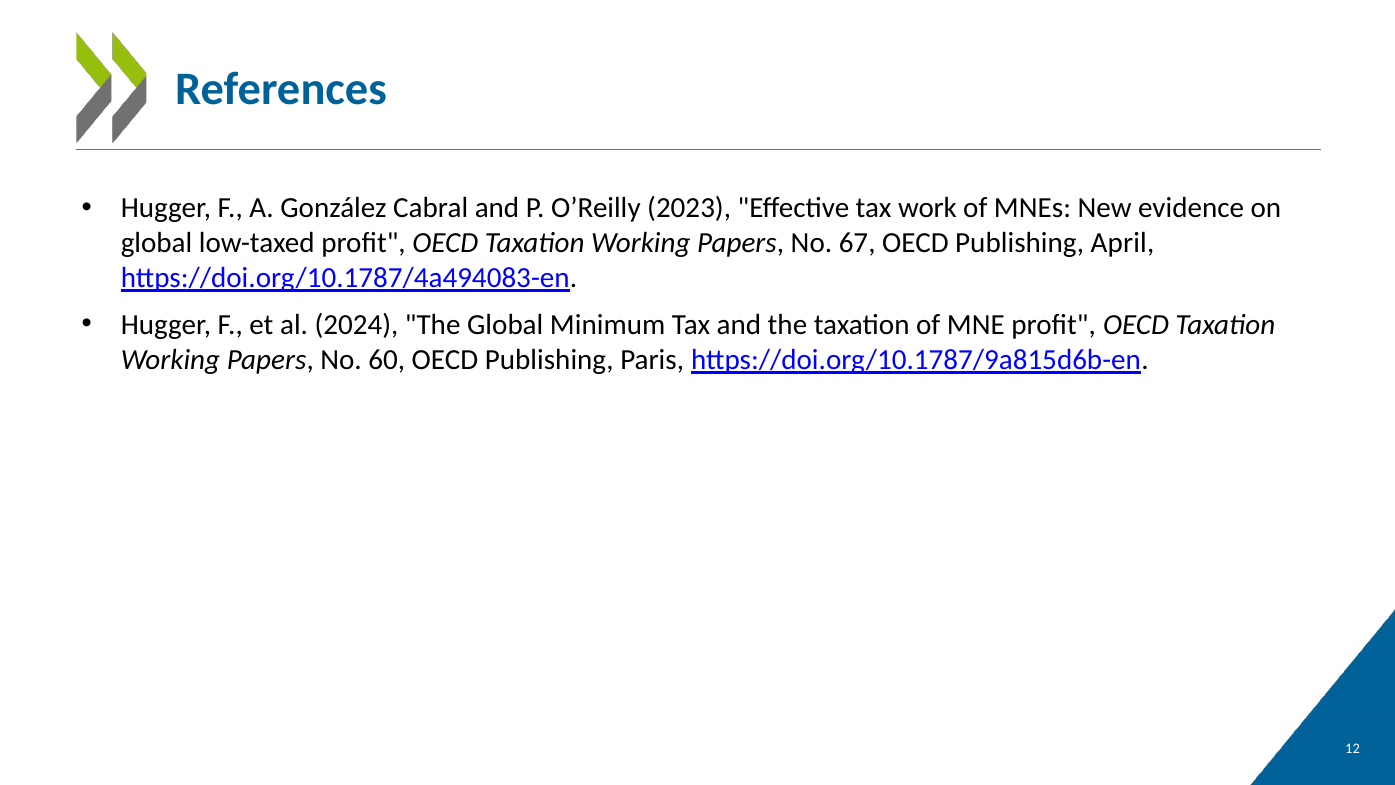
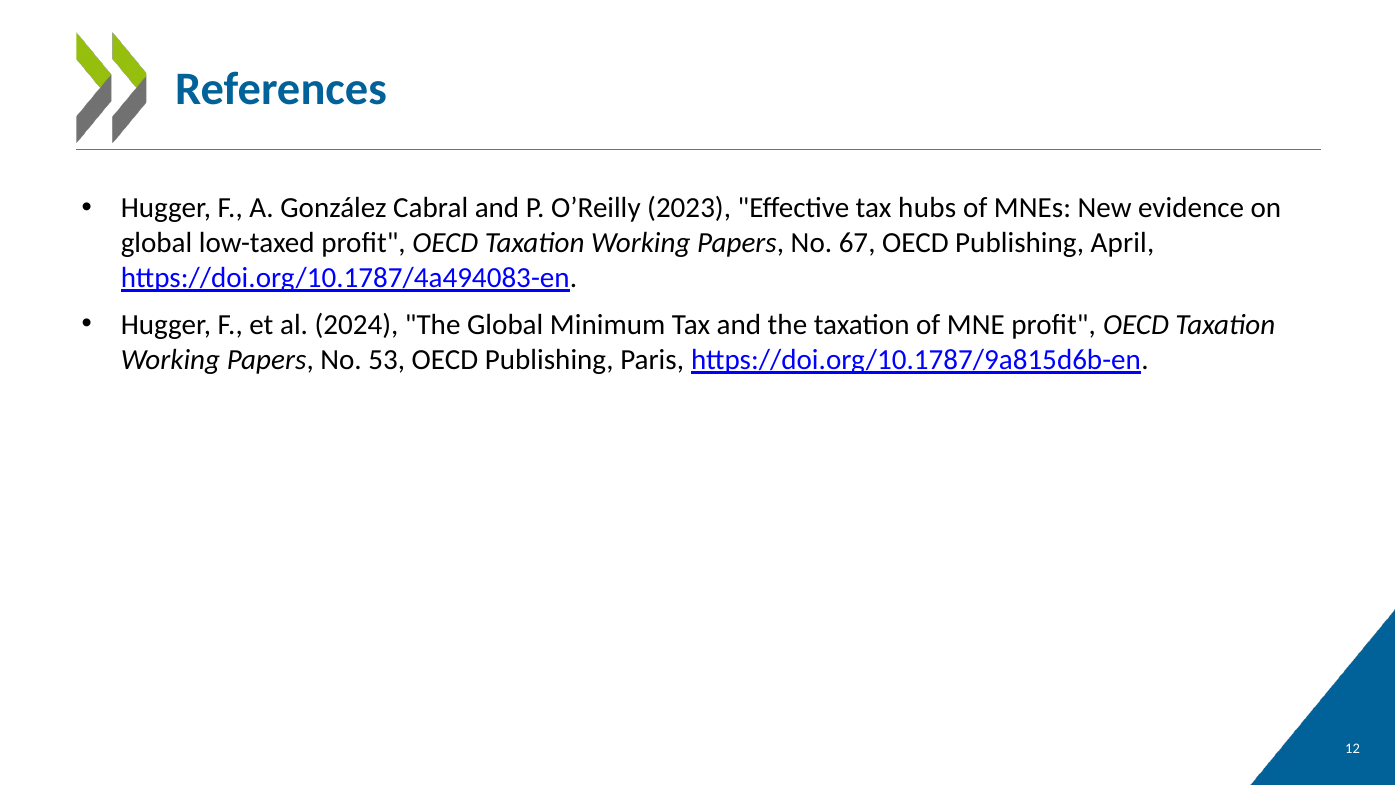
work: work -> hubs (927, 208)
60: 60 -> 53 (387, 360)
